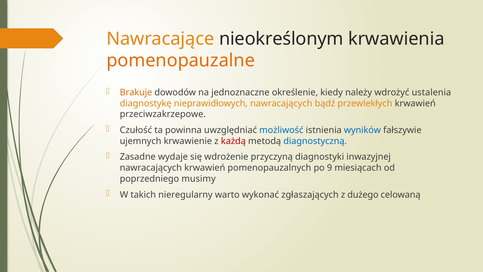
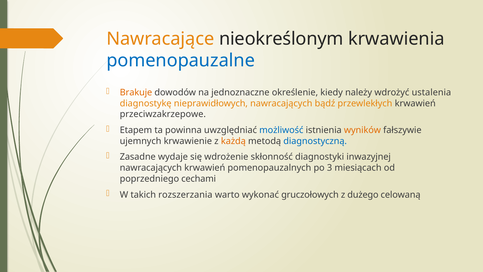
pomenopauzalne colour: orange -> blue (181, 60)
Czułość: Czułość -> Etapem (136, 130)
wyników colour: blue -> orange (362, 130)
każdą colour: red -> orange (233, 141)
przyczyną: przyczyną -> skłonność (272, 157)
9: 9 -> 3 (330, 168)
musimy: musimy -> cechami (199, 179)
nieregularny: nieregularny -> rozszerzania (185, 194)
zgłaszających: zgłaszających -> gruczołowych (310, 194)
